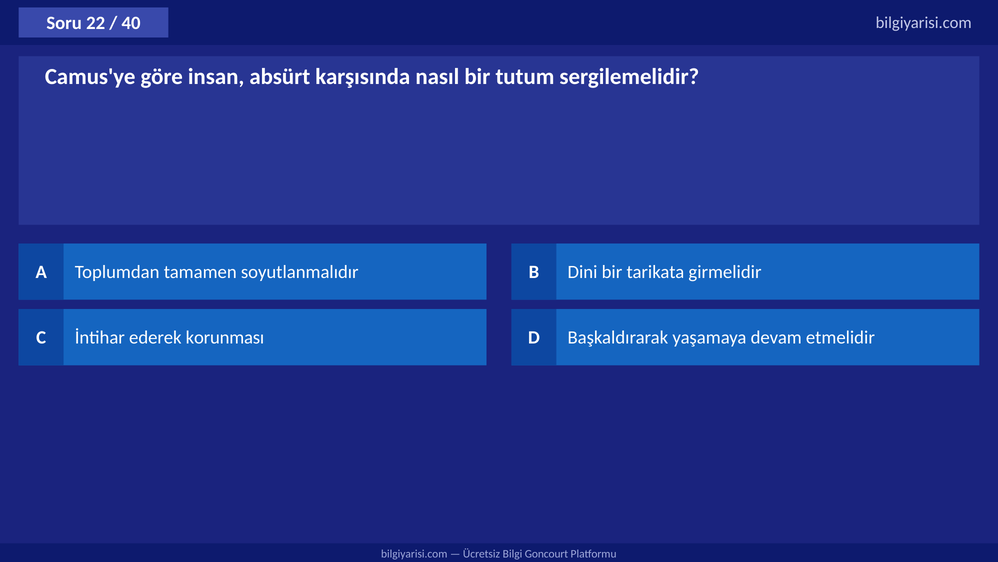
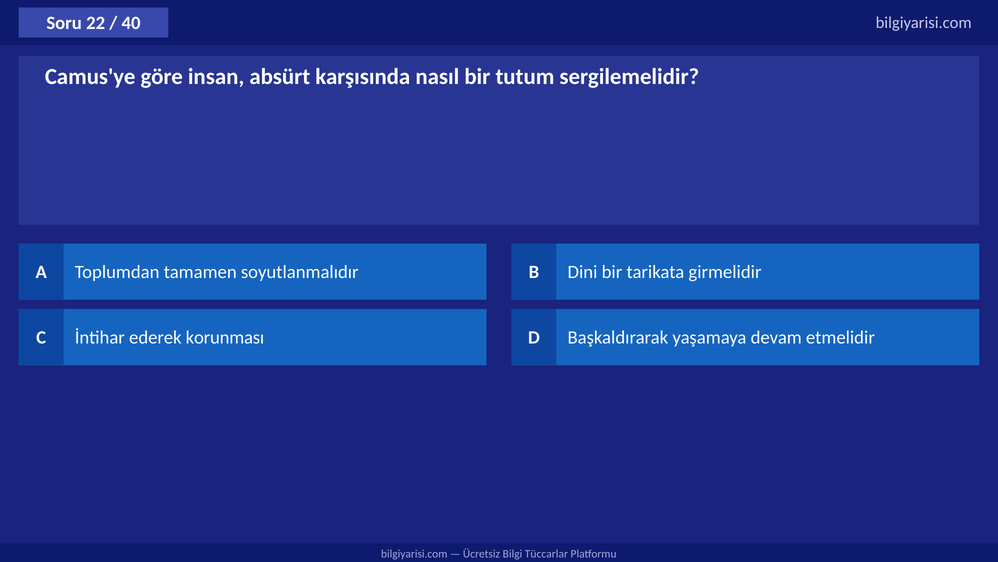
Goncourt: Goncourt -> Tüccarlar (546, 554)
